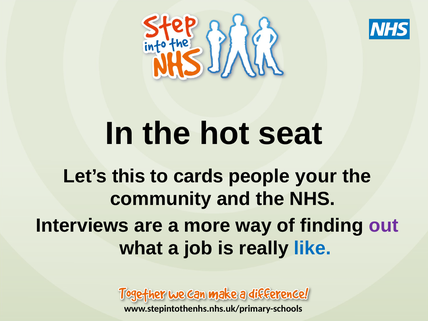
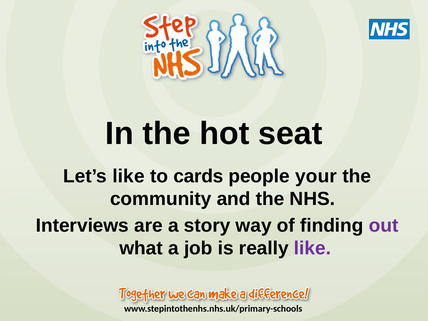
Let’s this: this -> like (128, 176)
more: more -> story (207, 226)
like colour: blue -> purple (312, 248)
